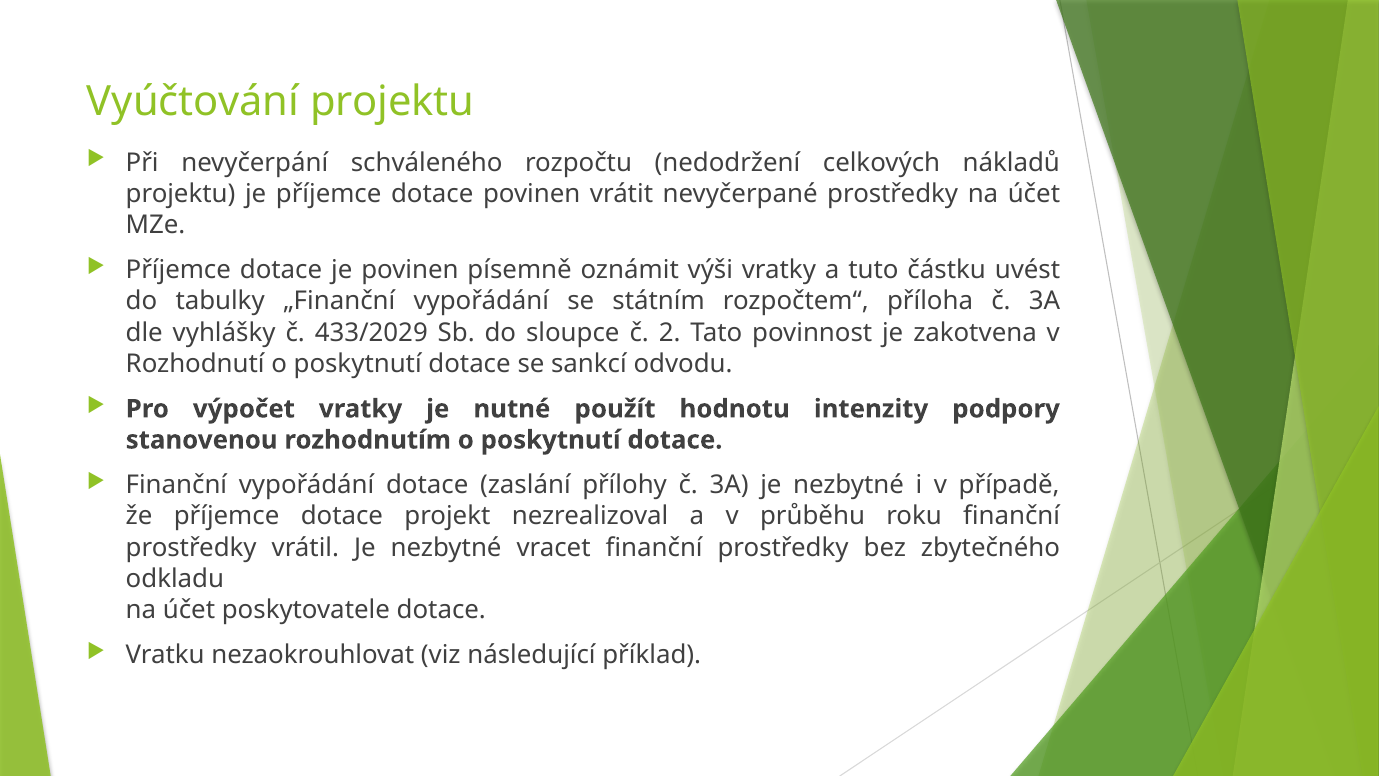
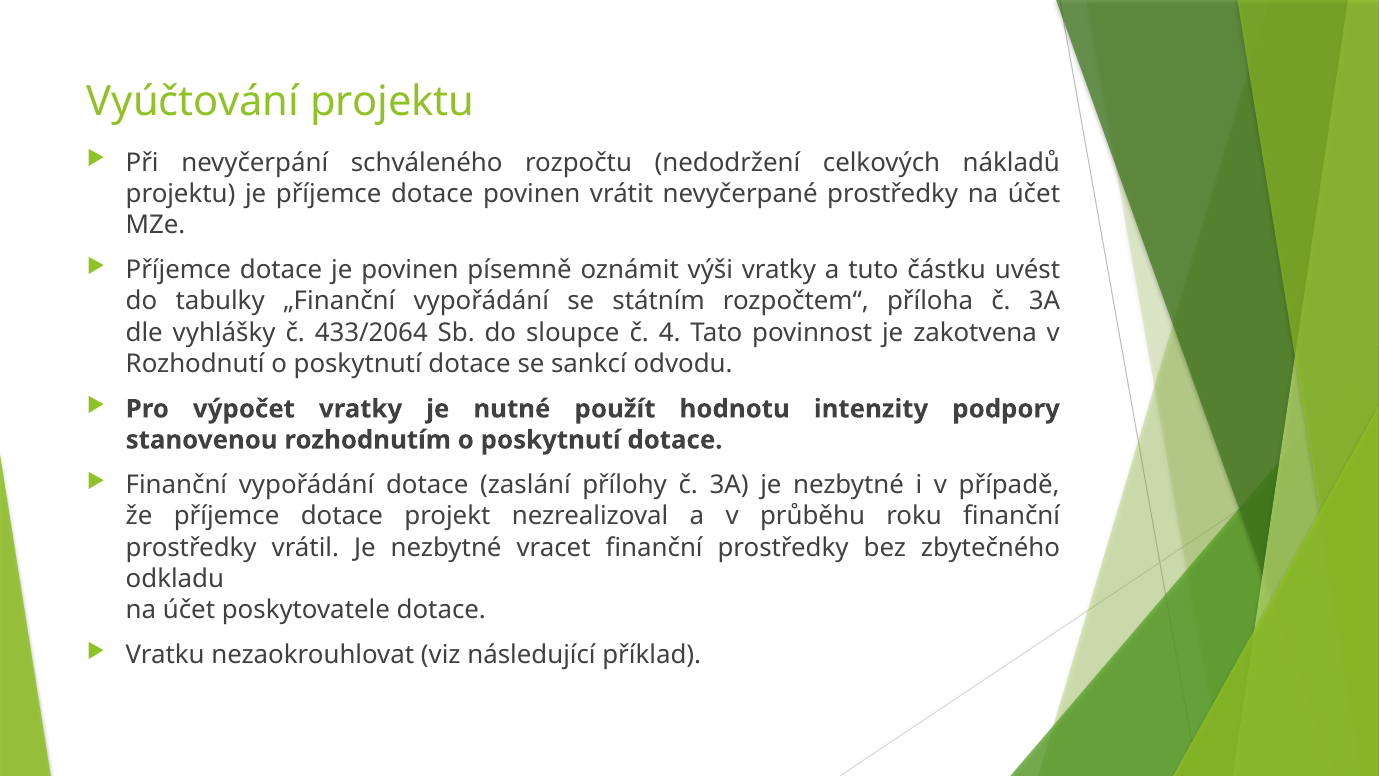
433/2029: 433/2029 -> 433/2064 (371, 332)
2: 2 -> 4 (670, 332)
